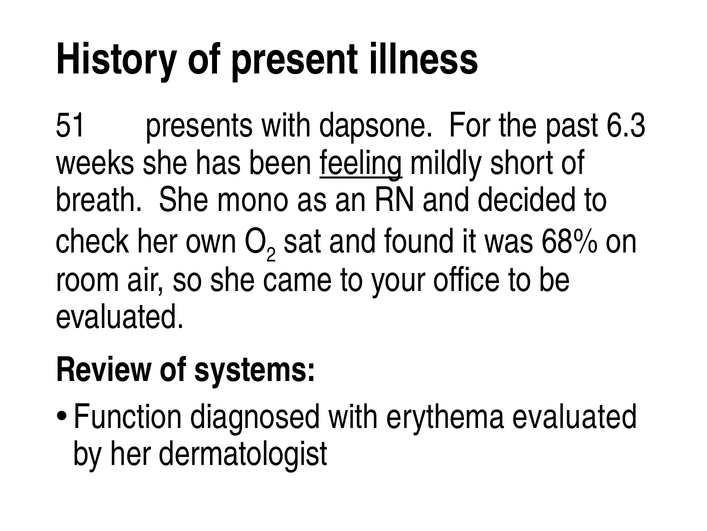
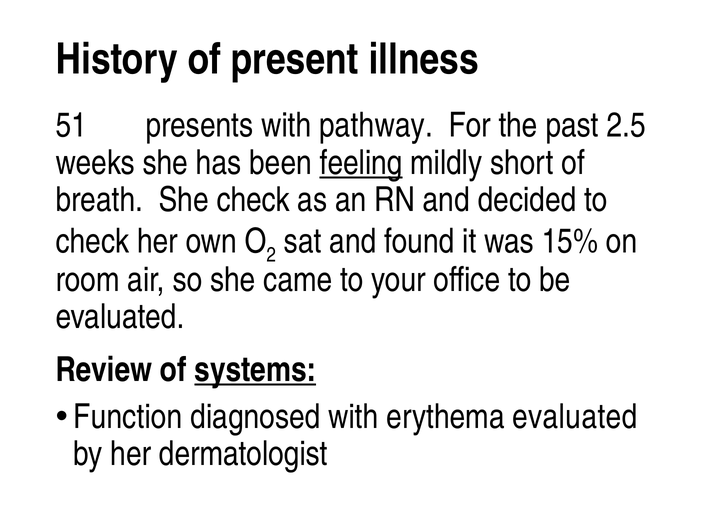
dapsone: dapsone -> pathway (376, 125)
6.3: 6.3 -> 2.5 (626, 125)
She mono: mono -> check (253, 200)
68%: 68% -> 15% (570, 241)
systems underline: none -> present (255, 369)
